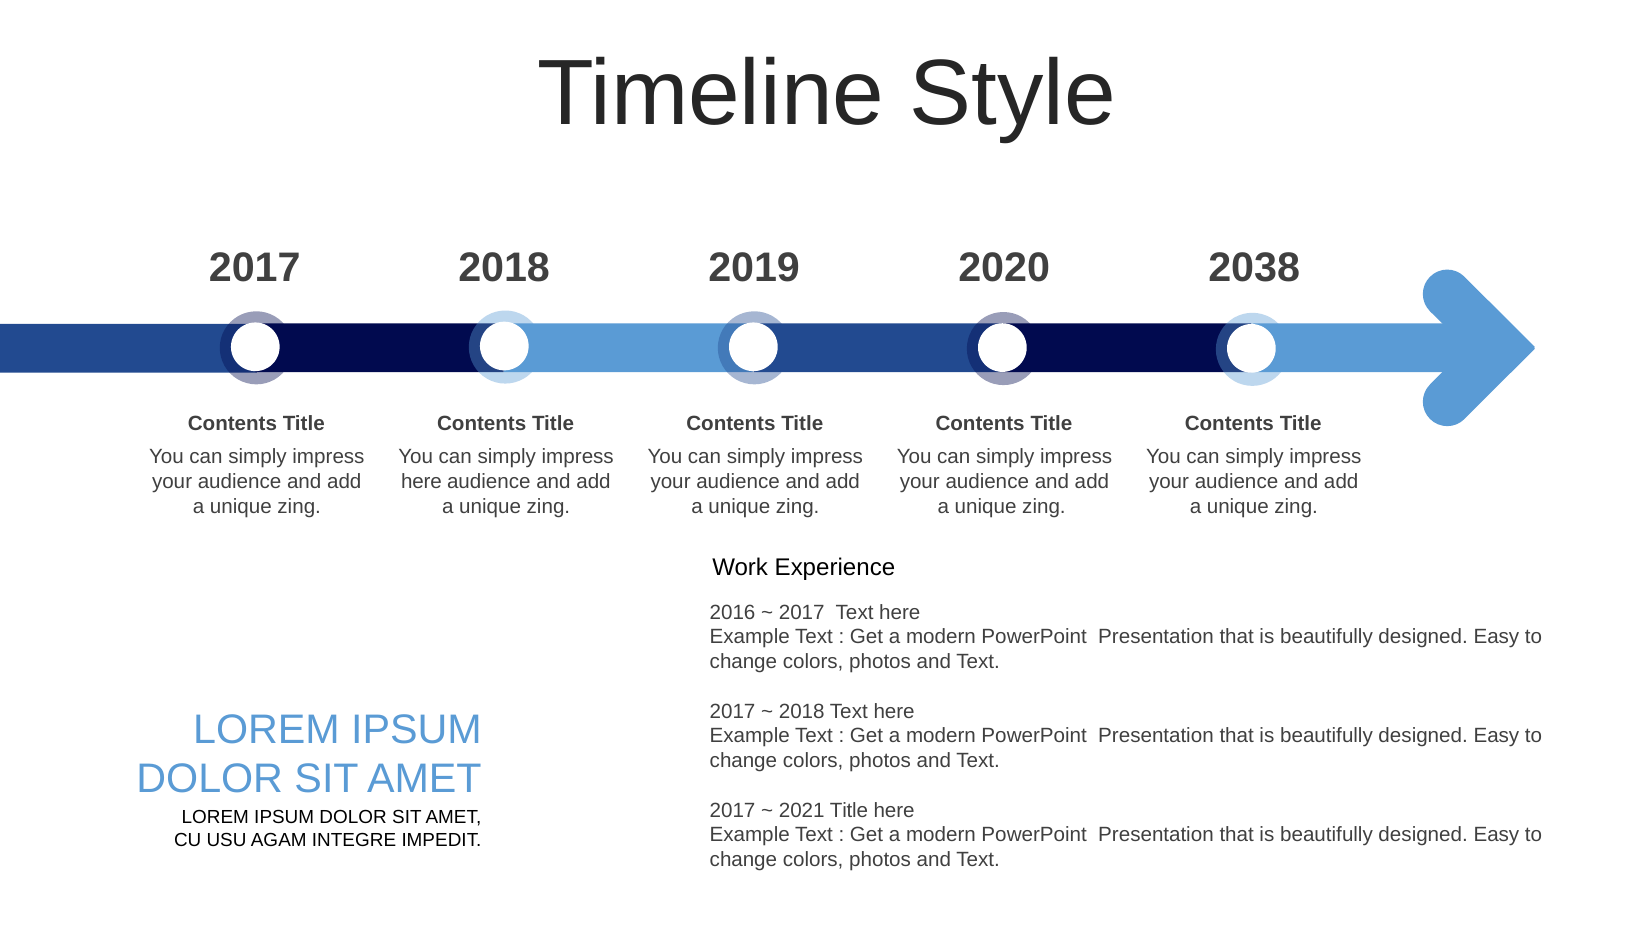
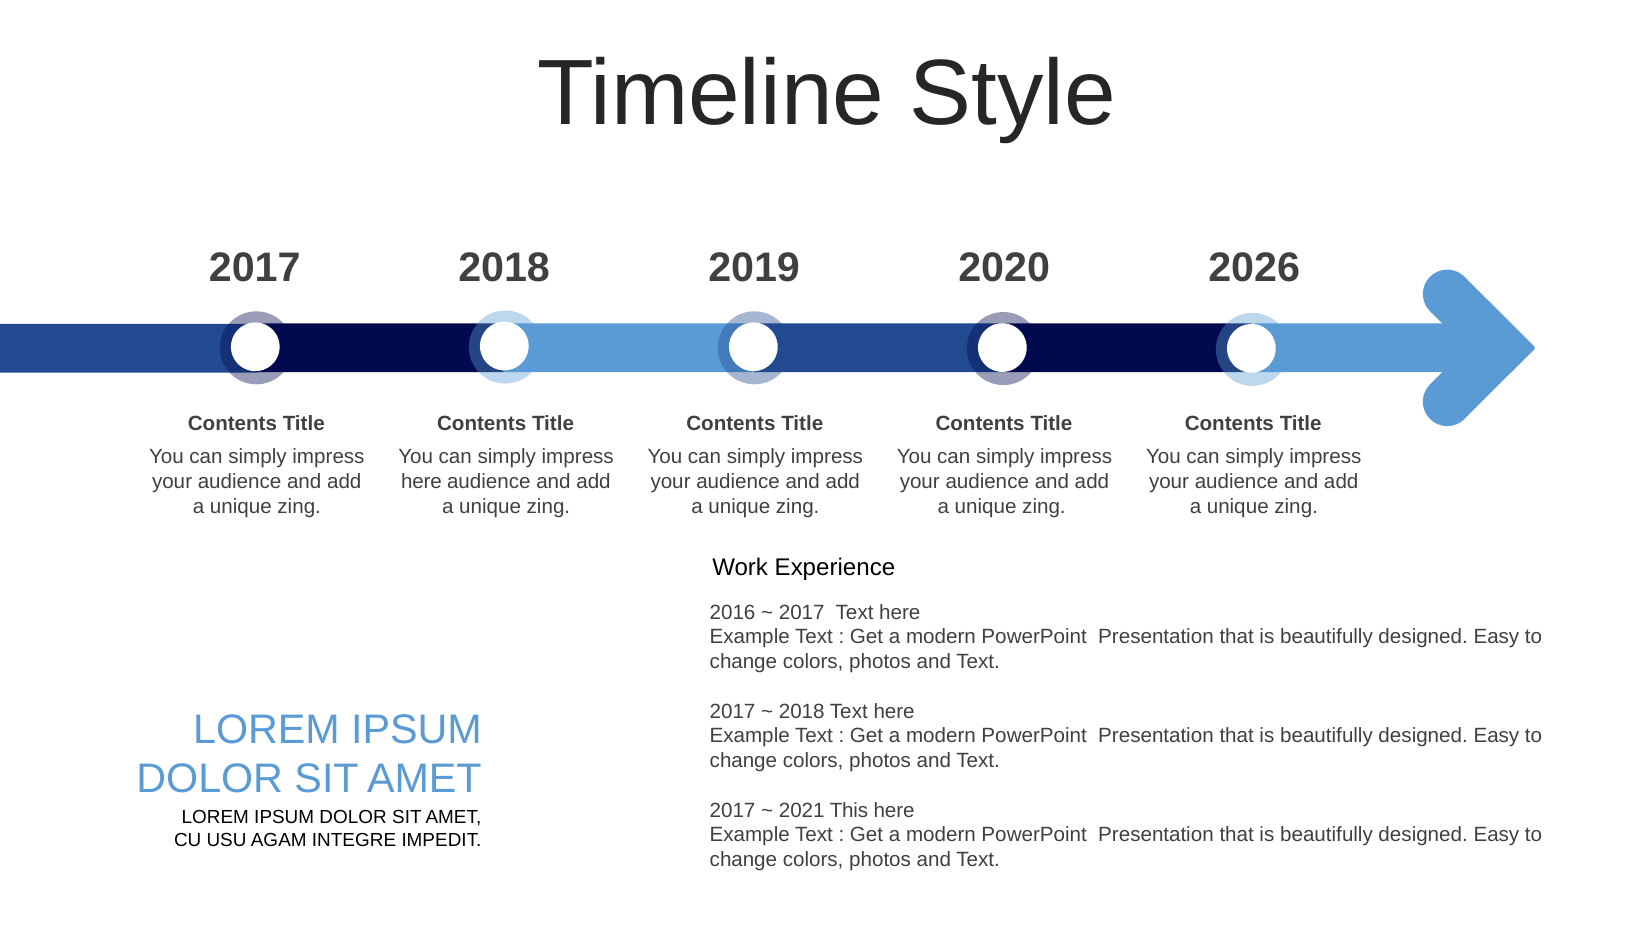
2038: 2038 -> 2026 (1254, 267)
2021 Title: Title -> This (849, 810)
